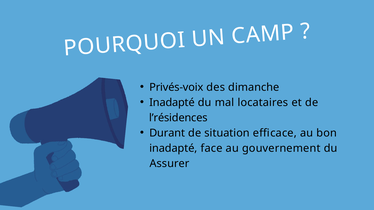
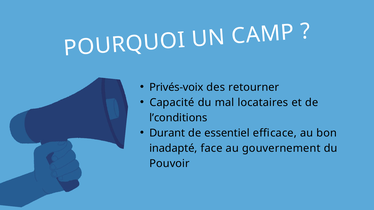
dimanche: dimanche -> retourner (254, 87)
Inadapté: Inadapté -> Capacité (172, 103)
l’résidences: l’résidences -> l’conditions (178, 118)
situation: situation -> essentiel (227, 133)
Assurer: Assurer -> Pouvoir (170, 164)
